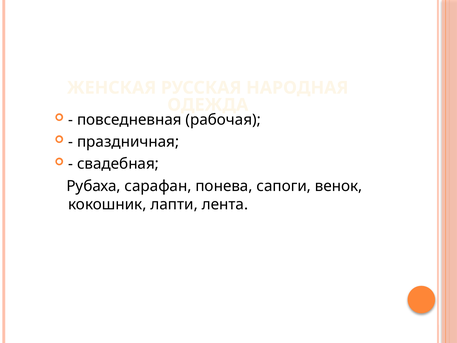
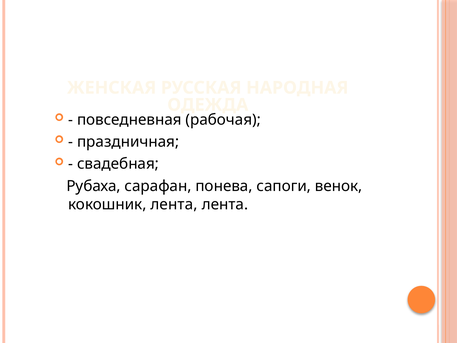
кокошник лапти: лапти -> лента (174, 204)
